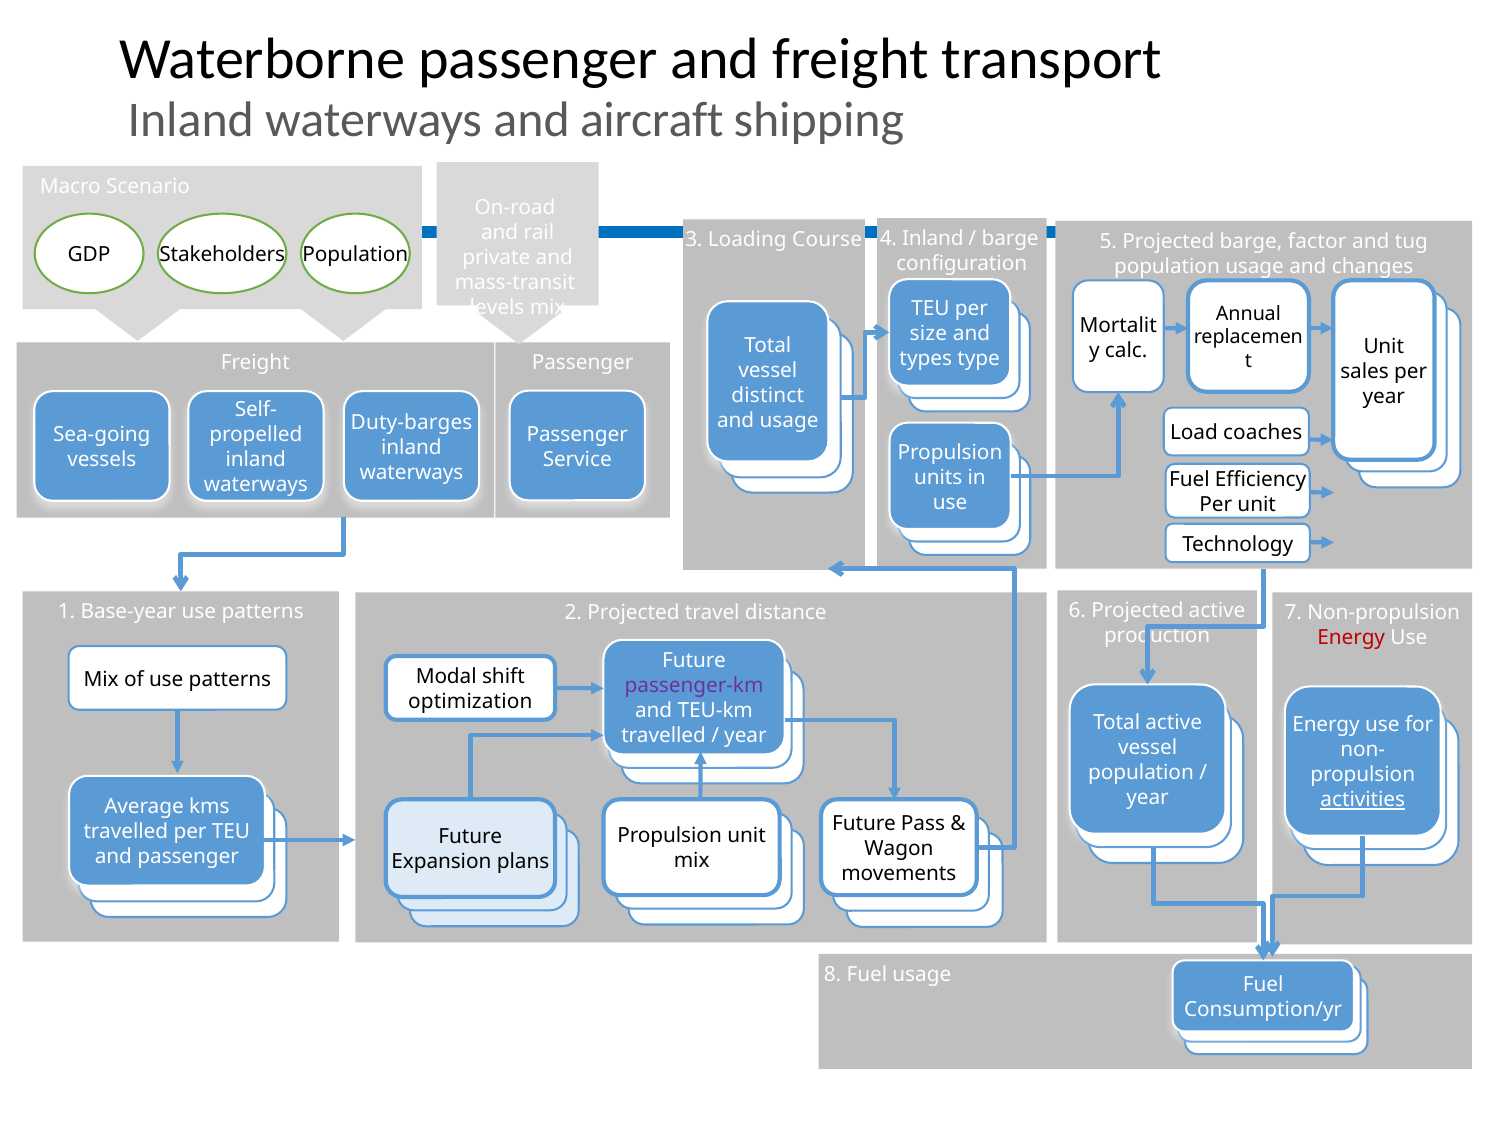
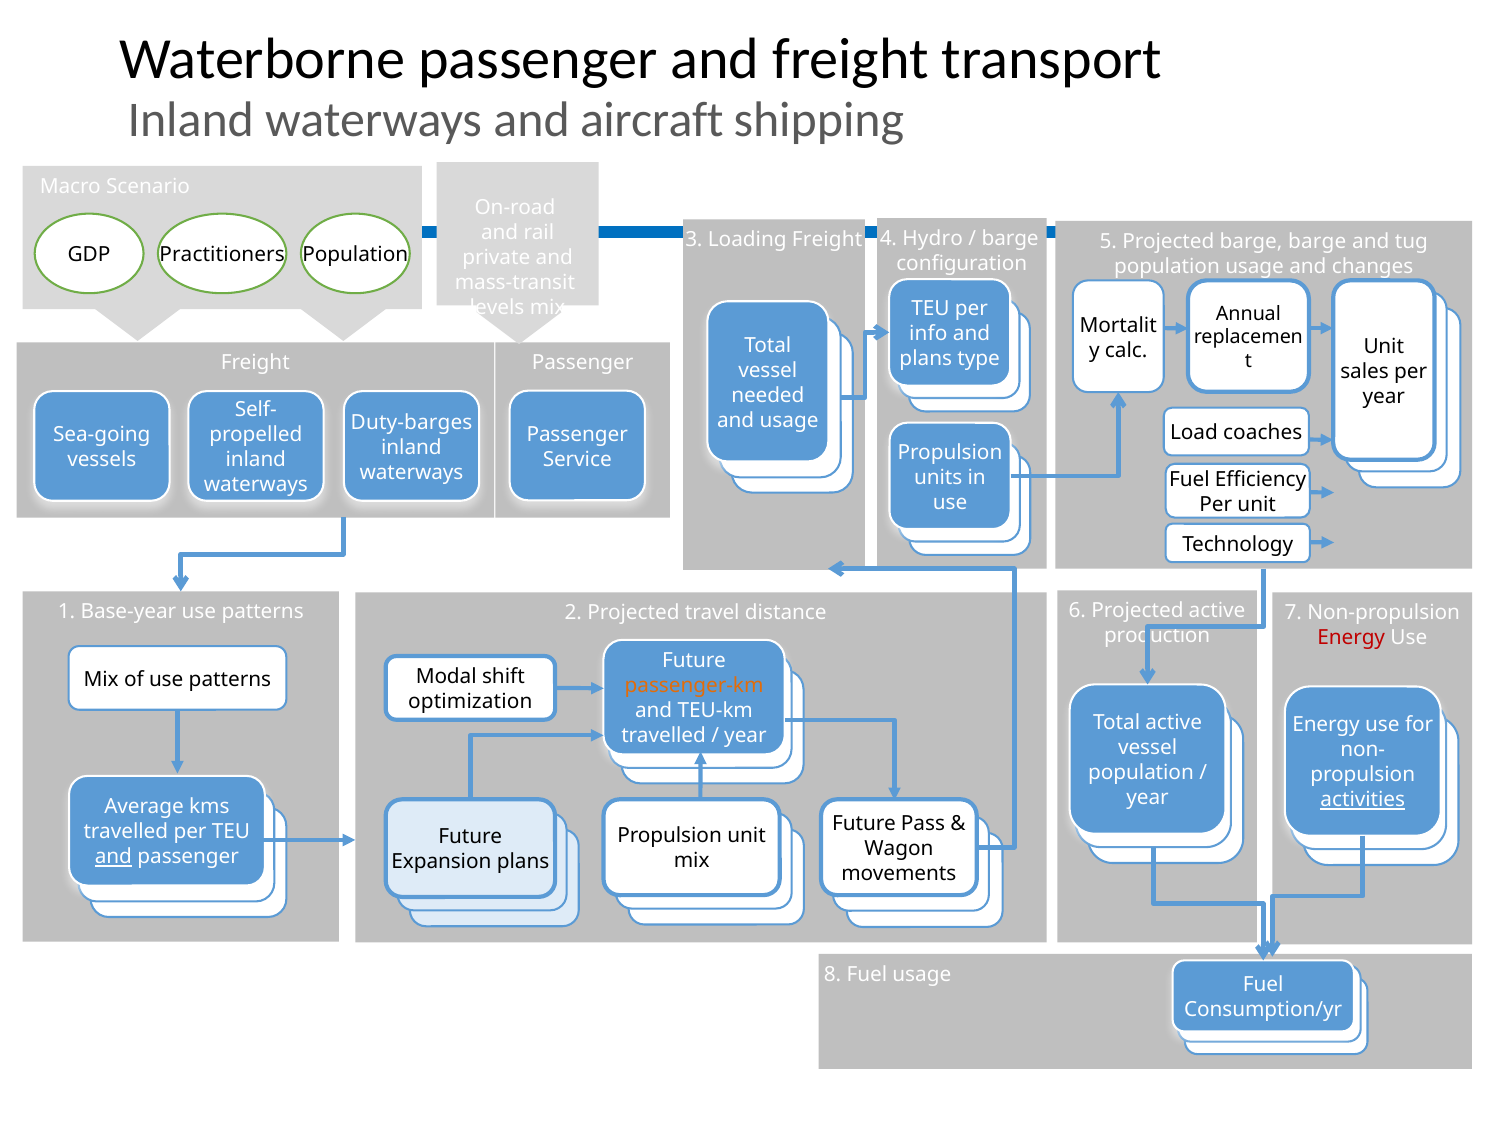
4 Inland: Inland -> Hydro (933, 239)
Loading Course: Course -> Freight (827, 240)
barge factor: factor -> barge (1317, 242)
Stakeholders: Stakeholders -> Practitioners (222, 255)
size: size -> info (928, 334)
types: types -> plans (926, 359)
distinct: distinct -> needed (768, 395)
passenger-km colour: purple -> orange (694, 686)
and underline: none -> present (113, 857)
